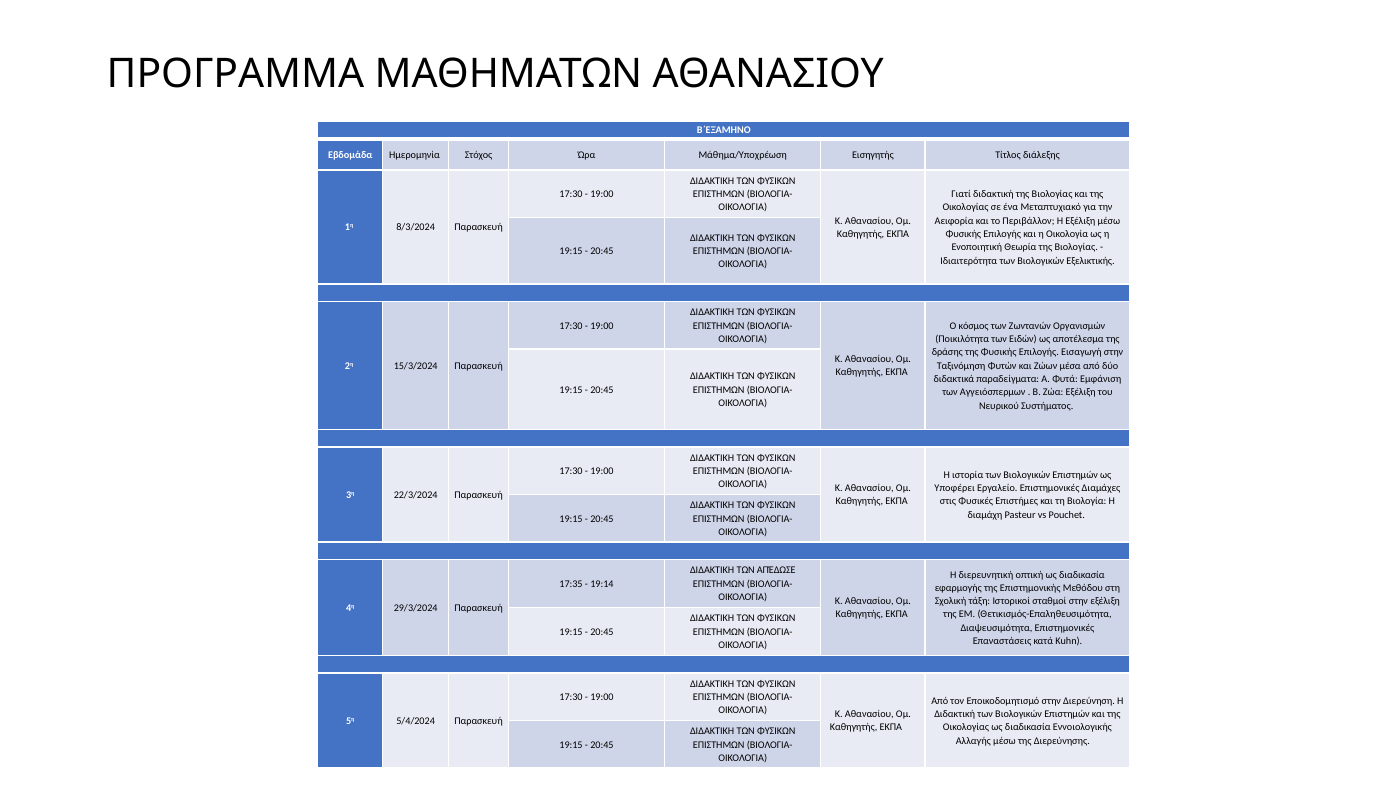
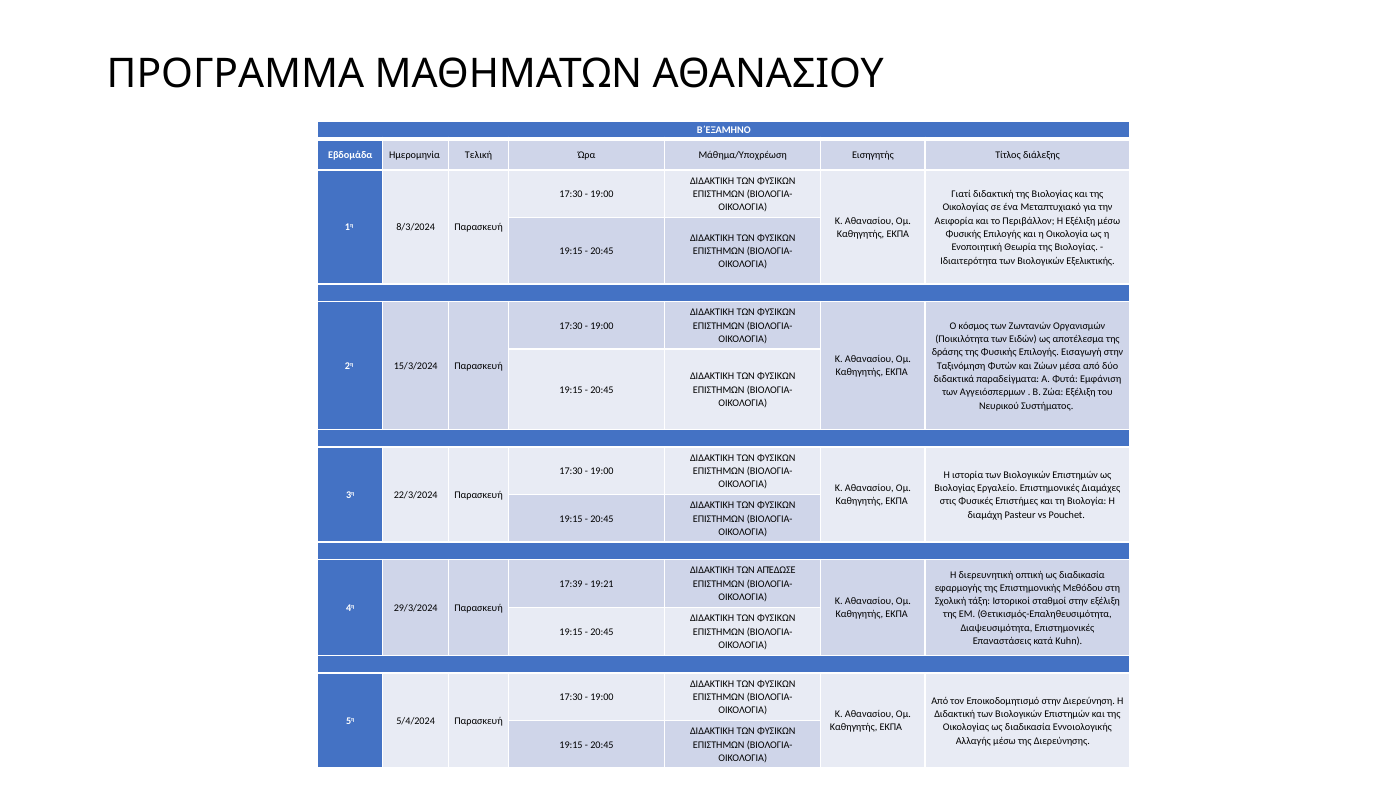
Στόχος: Στόχος -> Τελική (479, 155)
Υποφέρει: Υποφέρει -> Βιολογίας (955, 489)
17:35: 17:35 -> 17:39 (571, 584)
19:14: 19:14 -> 19:21 (602, 584)
